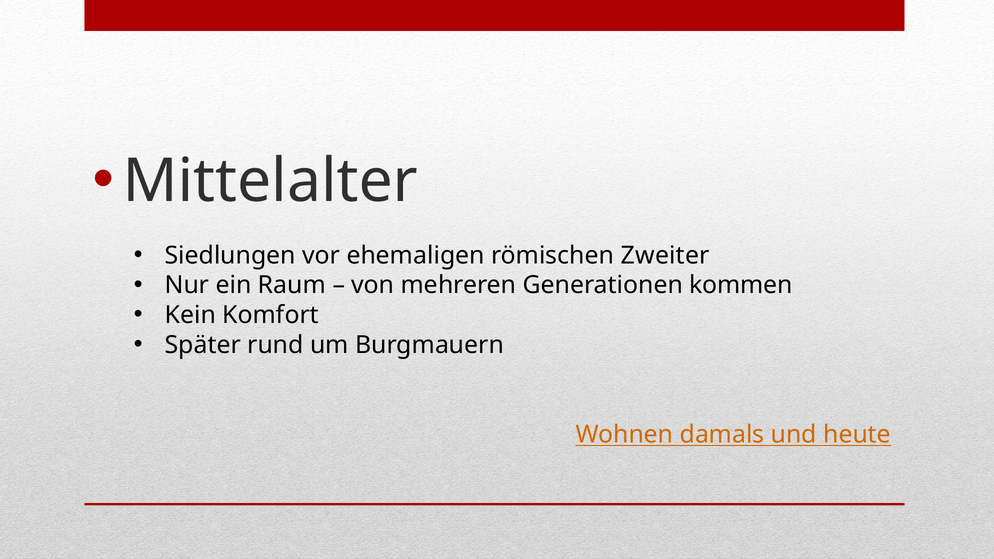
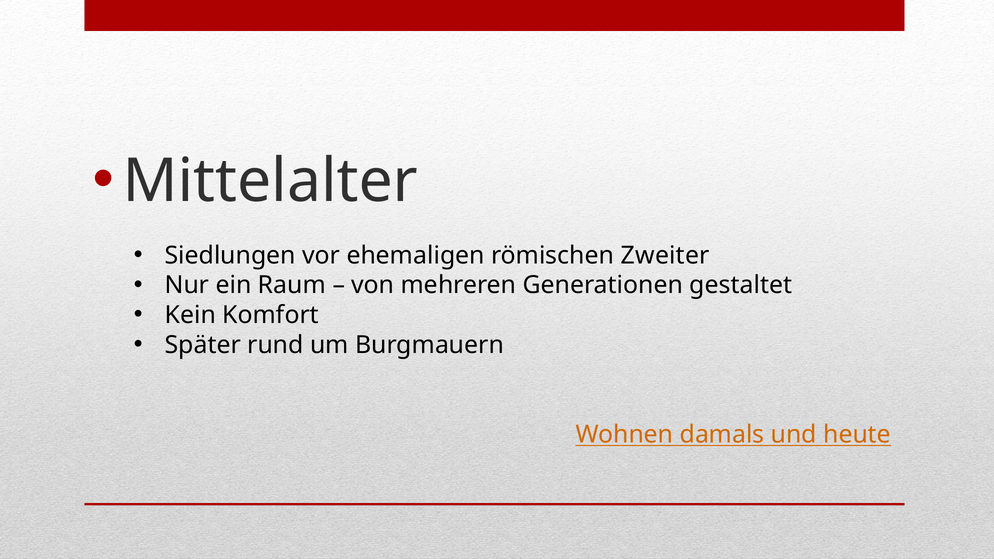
kommen: kommen -> gestaltet (741, 285)
